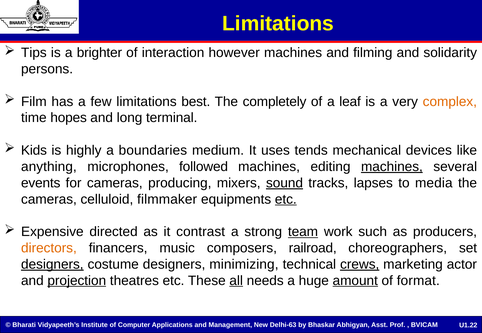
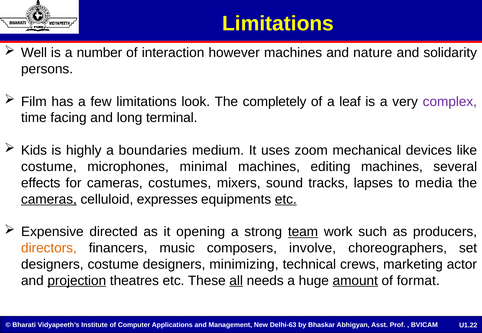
Tips: Tips -> Well (34, 53)
brighter: brighter -> number (99, 53)
filming: filming -> nature (373, 53)
best: best -> look (196, 102)
complex colour: orange -> purple (450, 102)
hopes: hopes -> facing (69, 118)
tends: tends -> zoom (311, 151)
anything: anything -> costume (49, 167)
followed: followed -> minimal (203, 167)
machines underline: present -> none (392, 167)
events: events -> effects (41, 183)
producing: producing -> costumes (180, 183)
sound underline: present -> none (284, 183)
cameras underline: none -> present (49, 200)
filmmaker: filmmaker -> expresses (167, 200)
contrast: contrast -> opening (201, 232)
railroad: railroad -> involve (313, 249)
designers underline: present -> none (52, 265)
crews underline: present -> none (360, 265)
